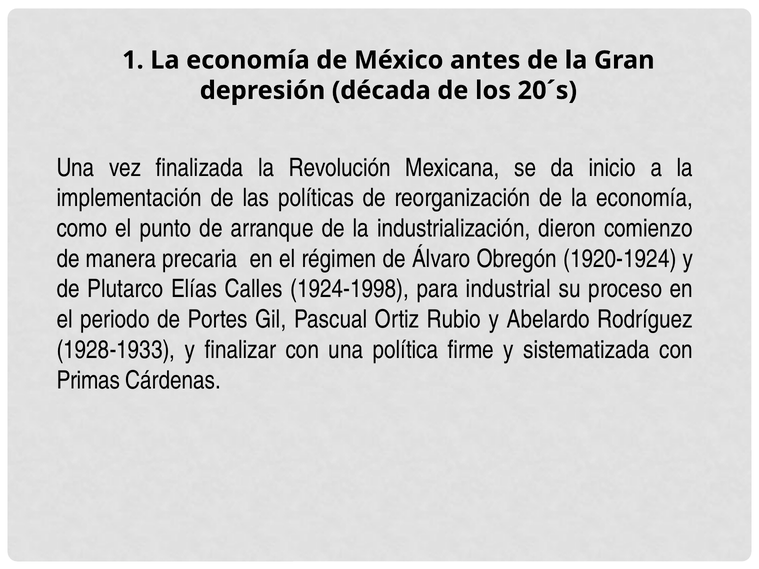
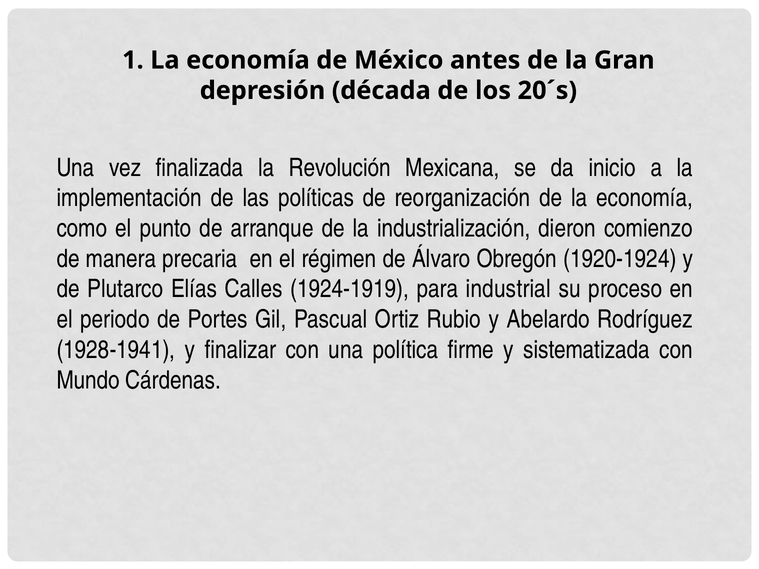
1924-1998: 1924-1998 -> 1924-1919 (350, 289)
1928-1933: 1928-1933 -> 1928-1941 (116, 350)
Primas: Primas -> Mundo (88, 380)
